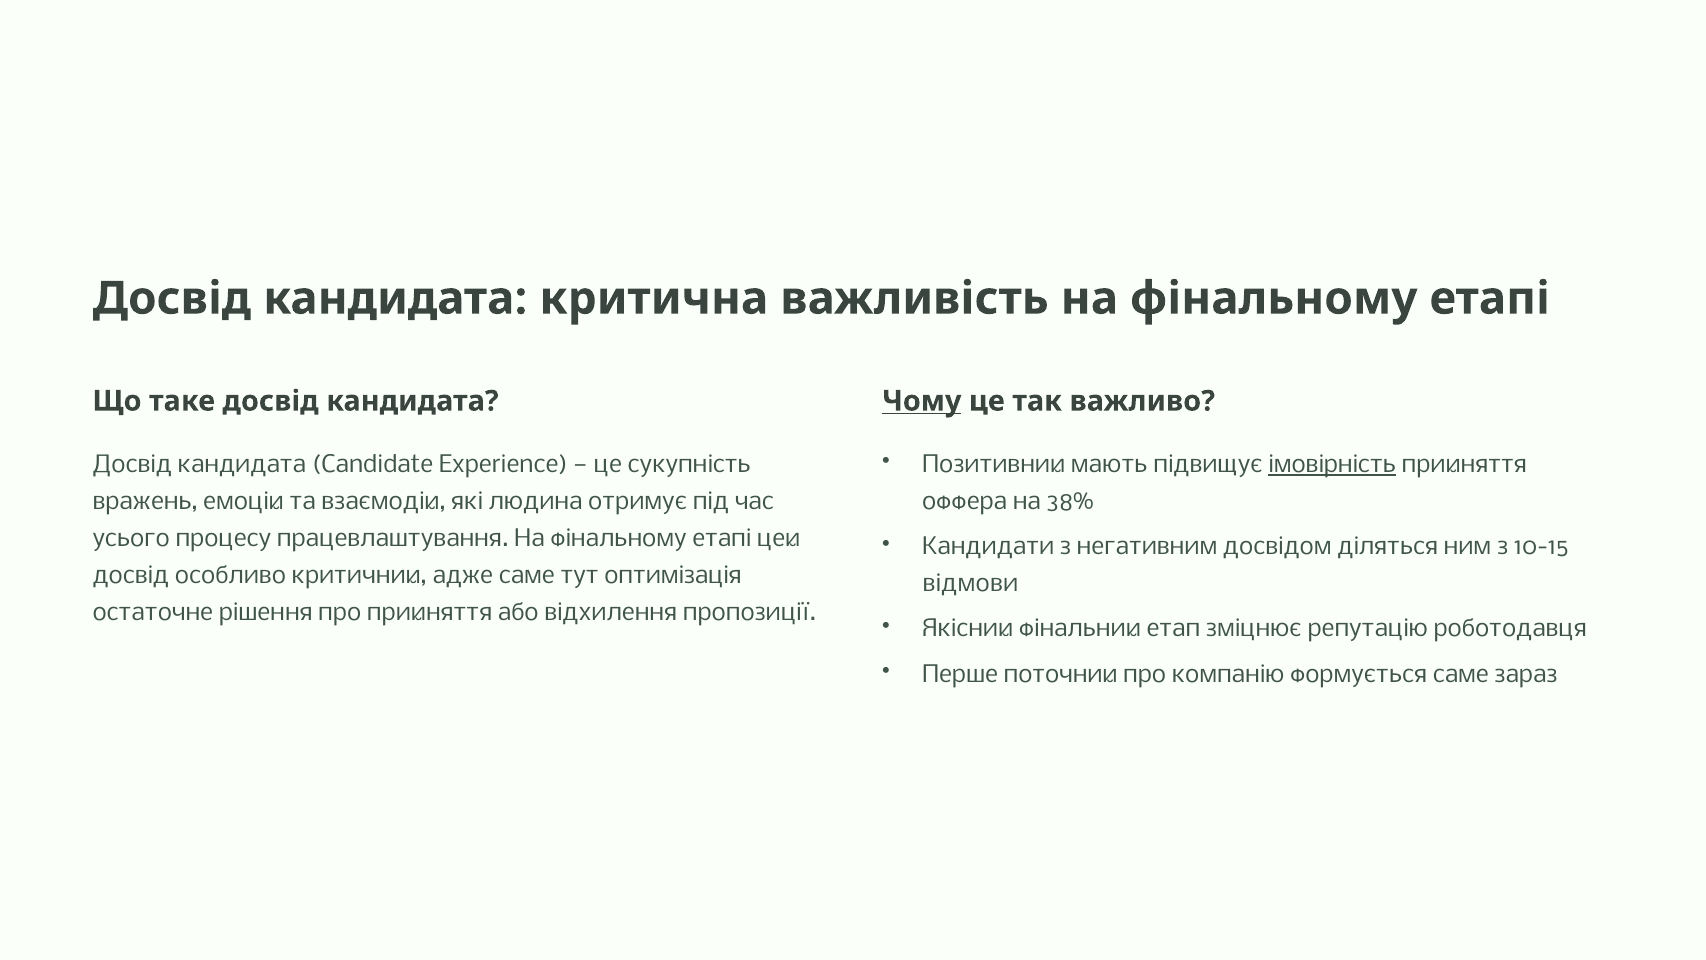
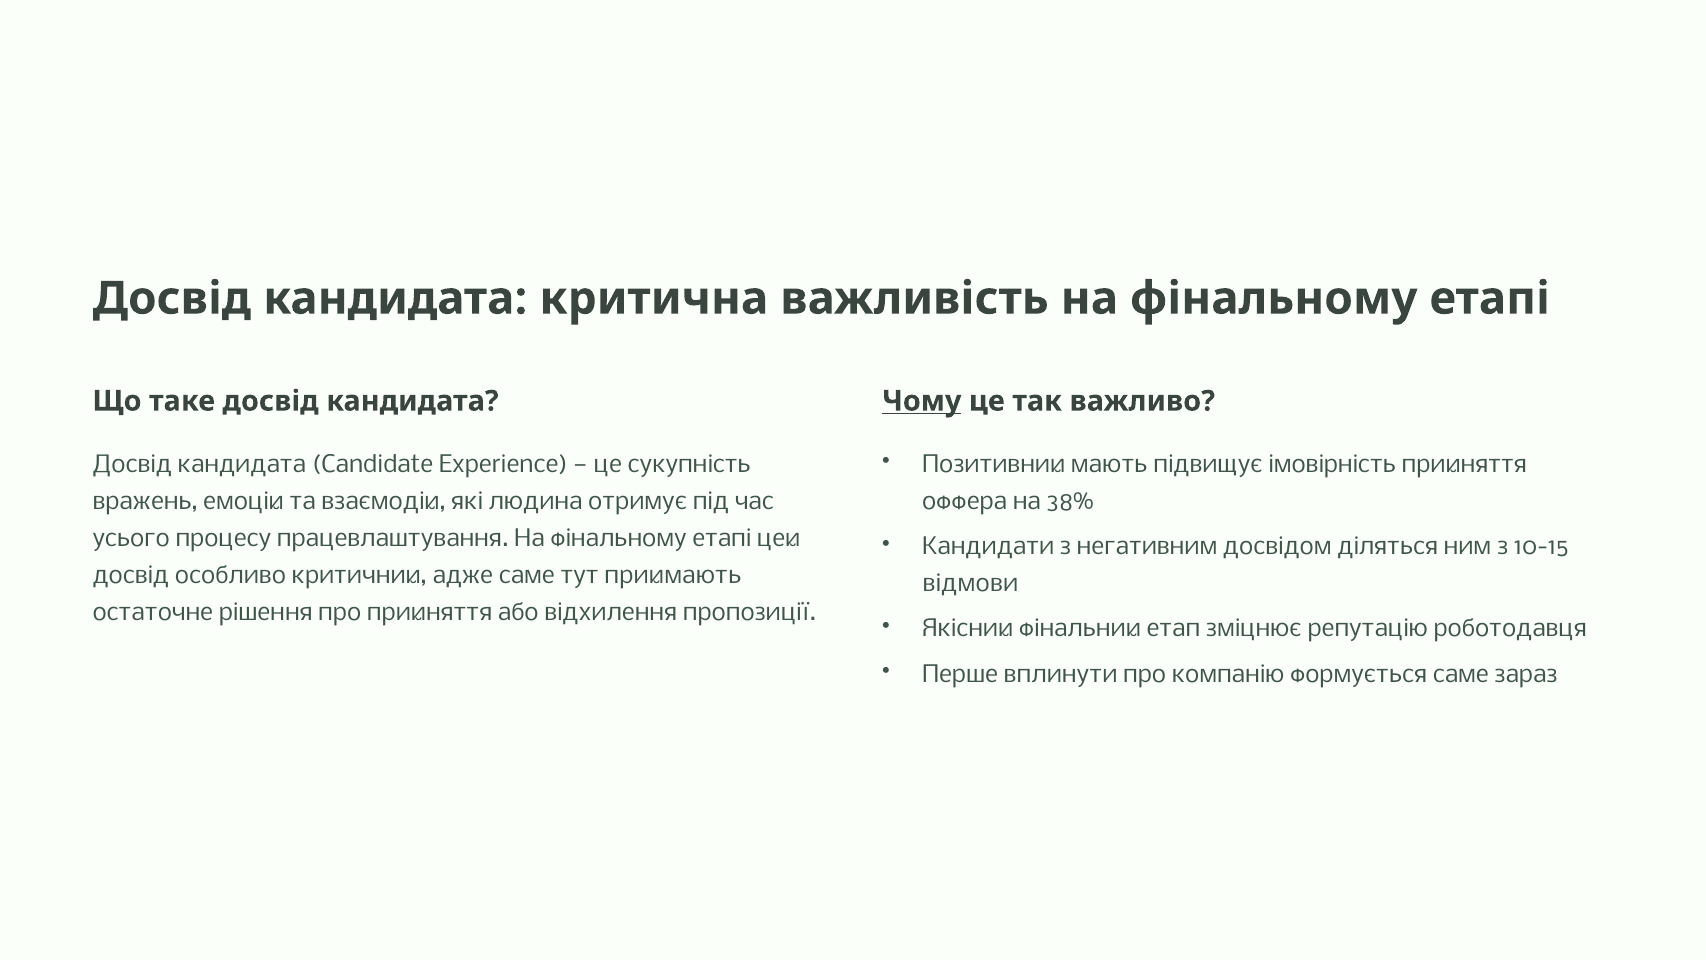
імовірність underline: present -> none (1332, 465)
оптимізація: оптимізація -> приймають (673, 576)
поточний: поточний -> вплинути (1061, 674)
